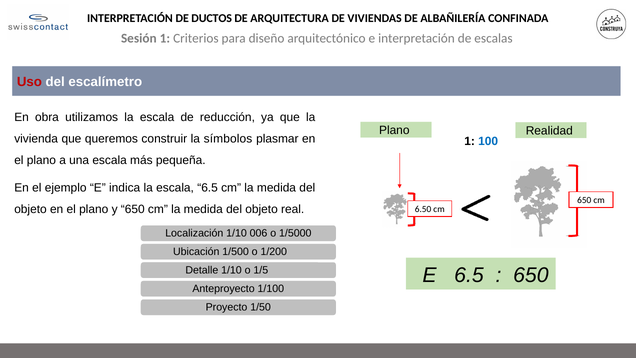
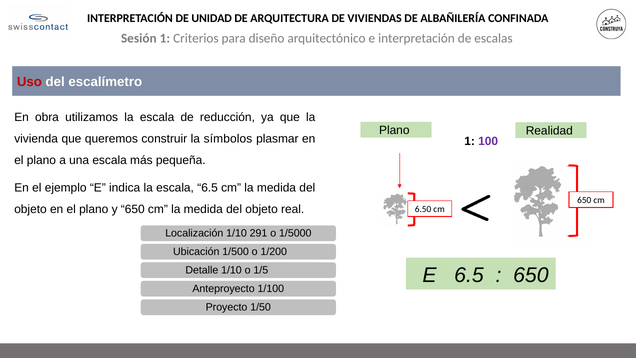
DUCTOS: DUCTOS -> UNIDAD (212, 18)
100 colour: blue -> purple (488, 141)
006: 006 -> 291 (259, 233)
